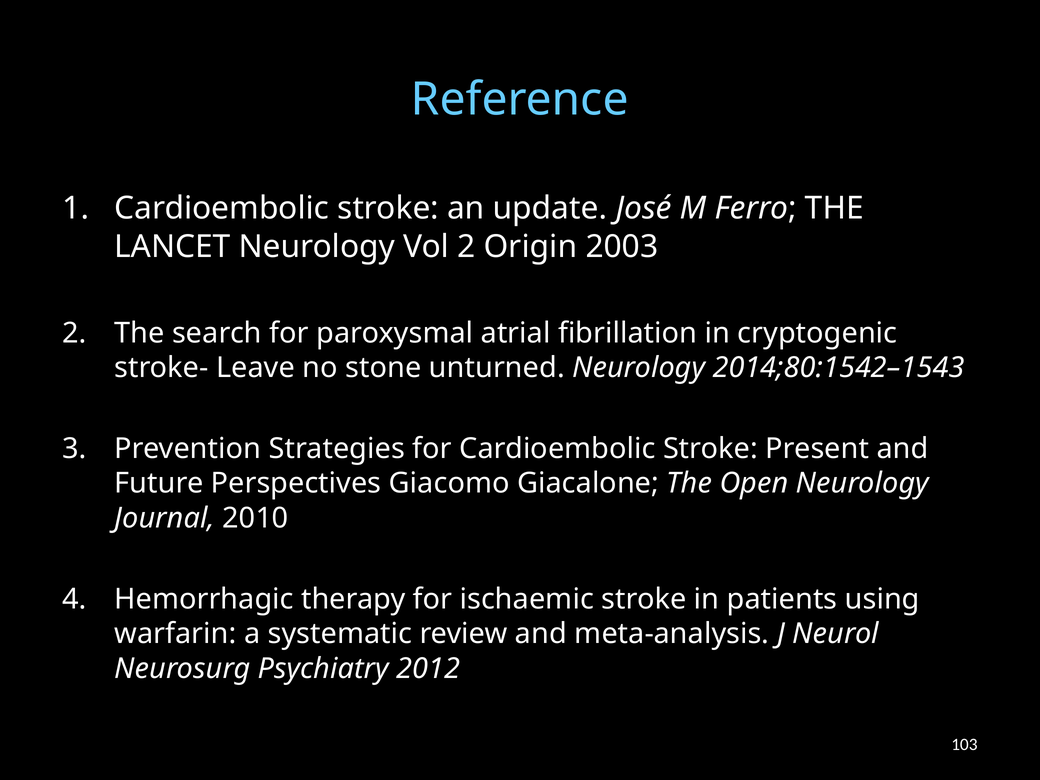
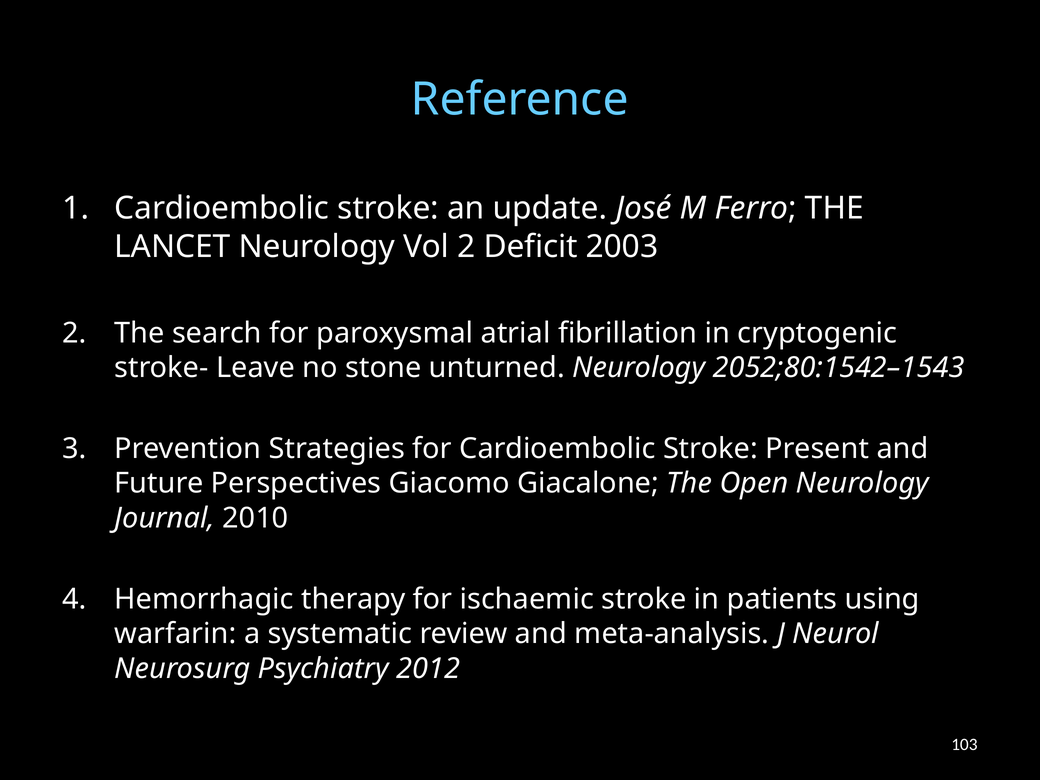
Origin: Origin -> Deficit (531, 247)
2014;80:1542–1543: 2014;80:1542–1543 -> 2052;80:1542–1543 (839, 368)
